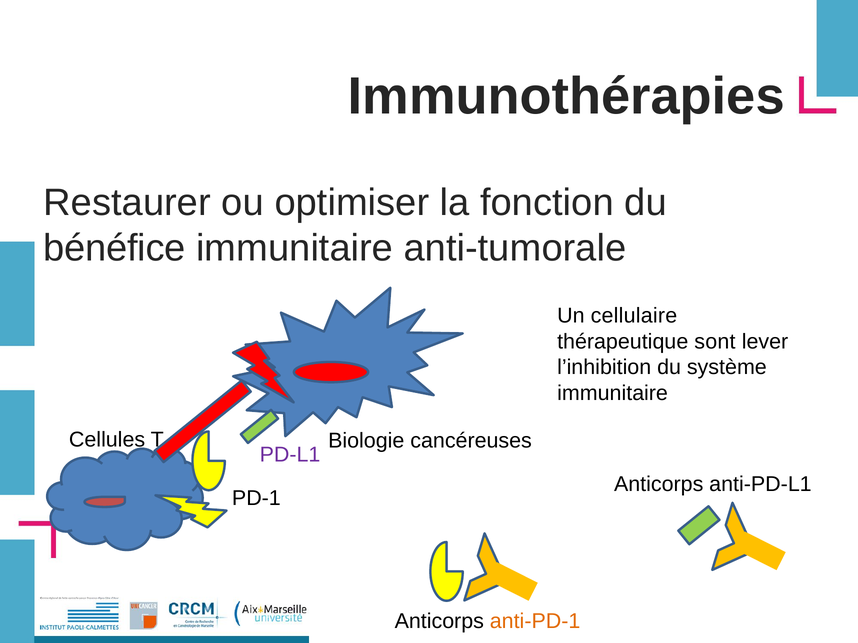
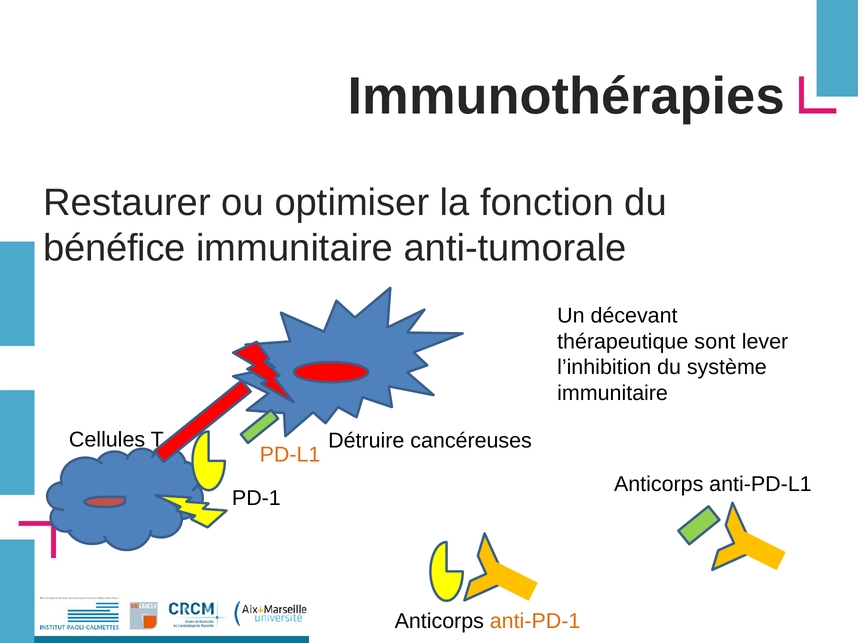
cellulaire: cellulaire -> décevant (634, 316)
Biologie: Biologie -> Détruire (366, 441)
PD-L1 colour: purple -> orange (290, 455)
